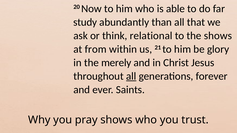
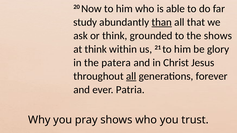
than underline: none -> present (162, 22)
relational: relational -> grounded (151, 36)
at from: from -> think (96, 49)
merely: merely -> patera (116, 63)
Saints: Saints -> Patria (130, 90)
